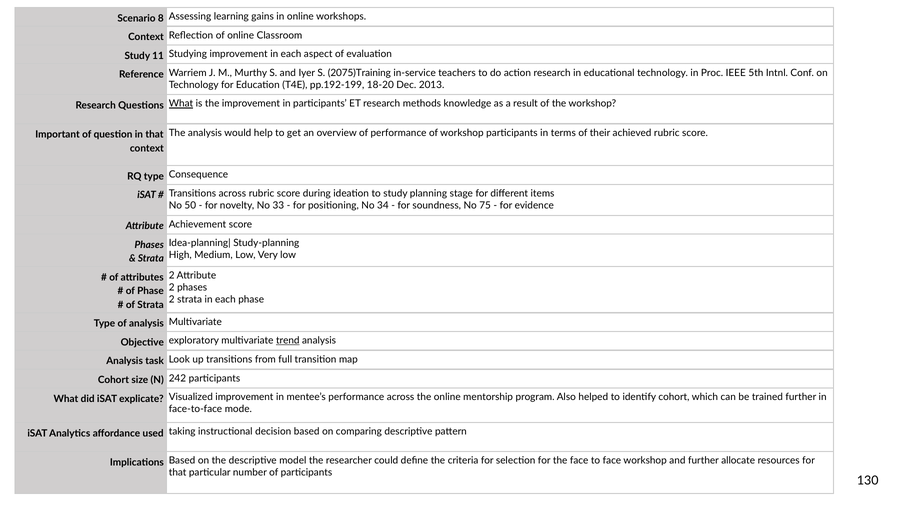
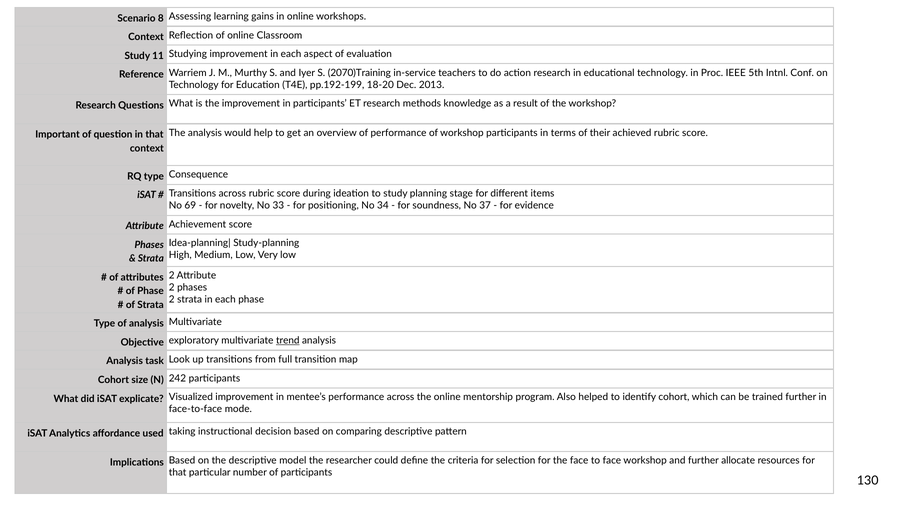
2075)Training: 2075)Training -> 2070)Training (359, 73)
What underline: present -> none (181, 104)
50: 50 -> 69 (190, 205)
75: 75 -> 37 (485, 205)
